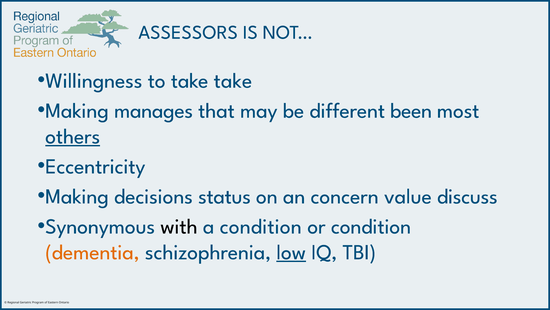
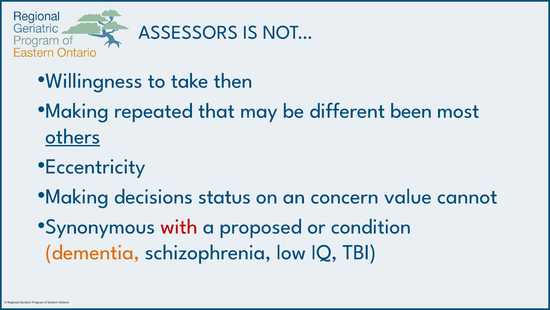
take take: take -> then (233, 80)
manages: manages -> repeated (153, 110)
discuss: discuss -> cannot (467, 196)
with colour: black -> red (179, 226)
a condition: condition -> proposed (261, 226)
low underline: present -> none (291, 252)
